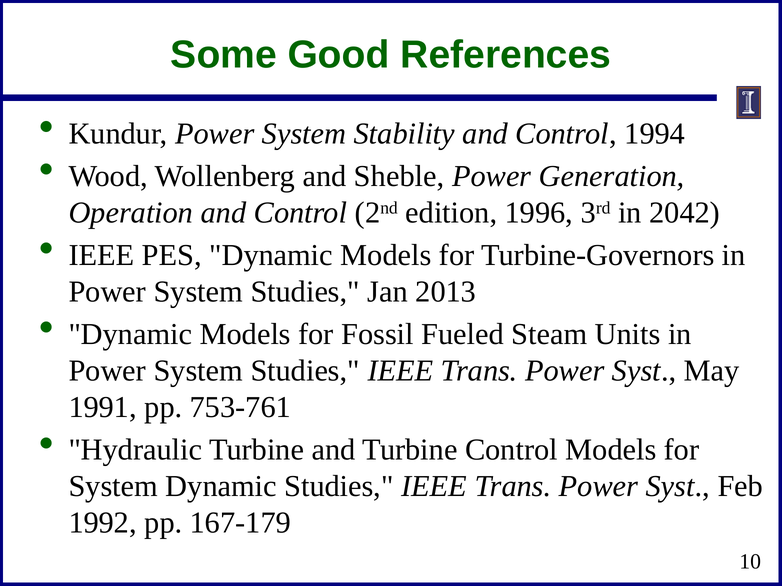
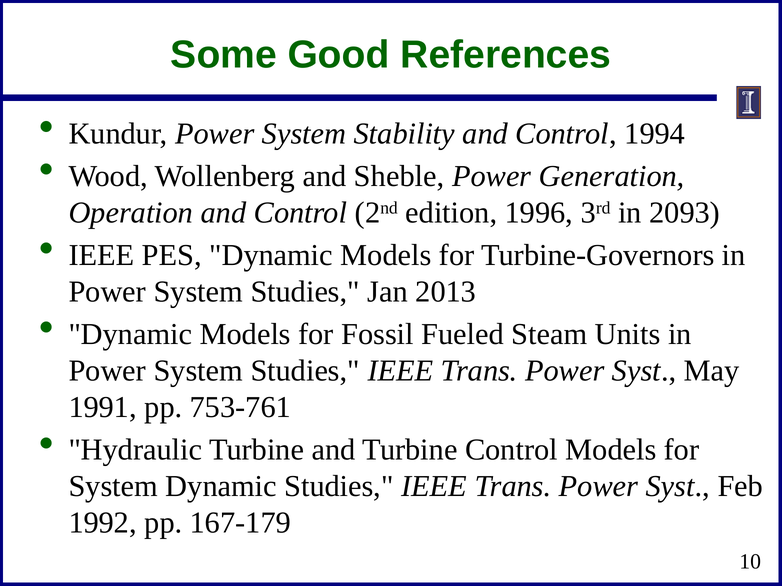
2042: 2042 -> 2093 (685, 213)
